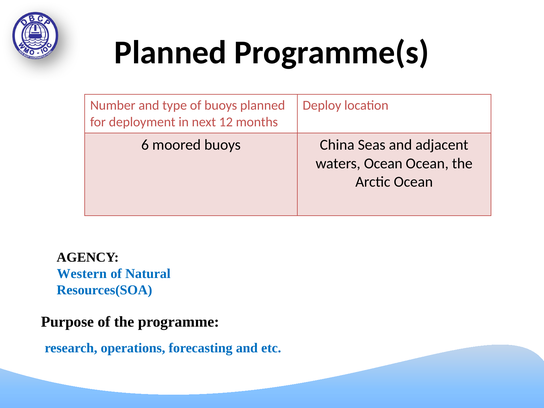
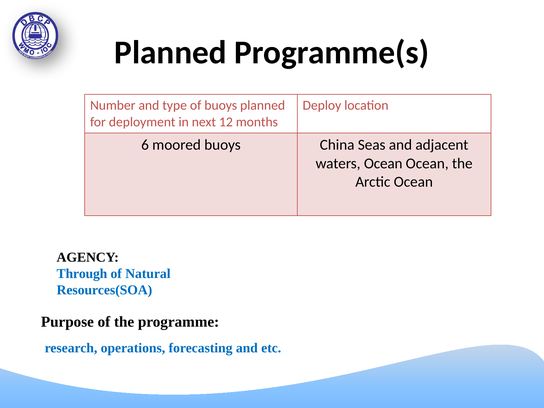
Western: Western -> Through (82, 274)
